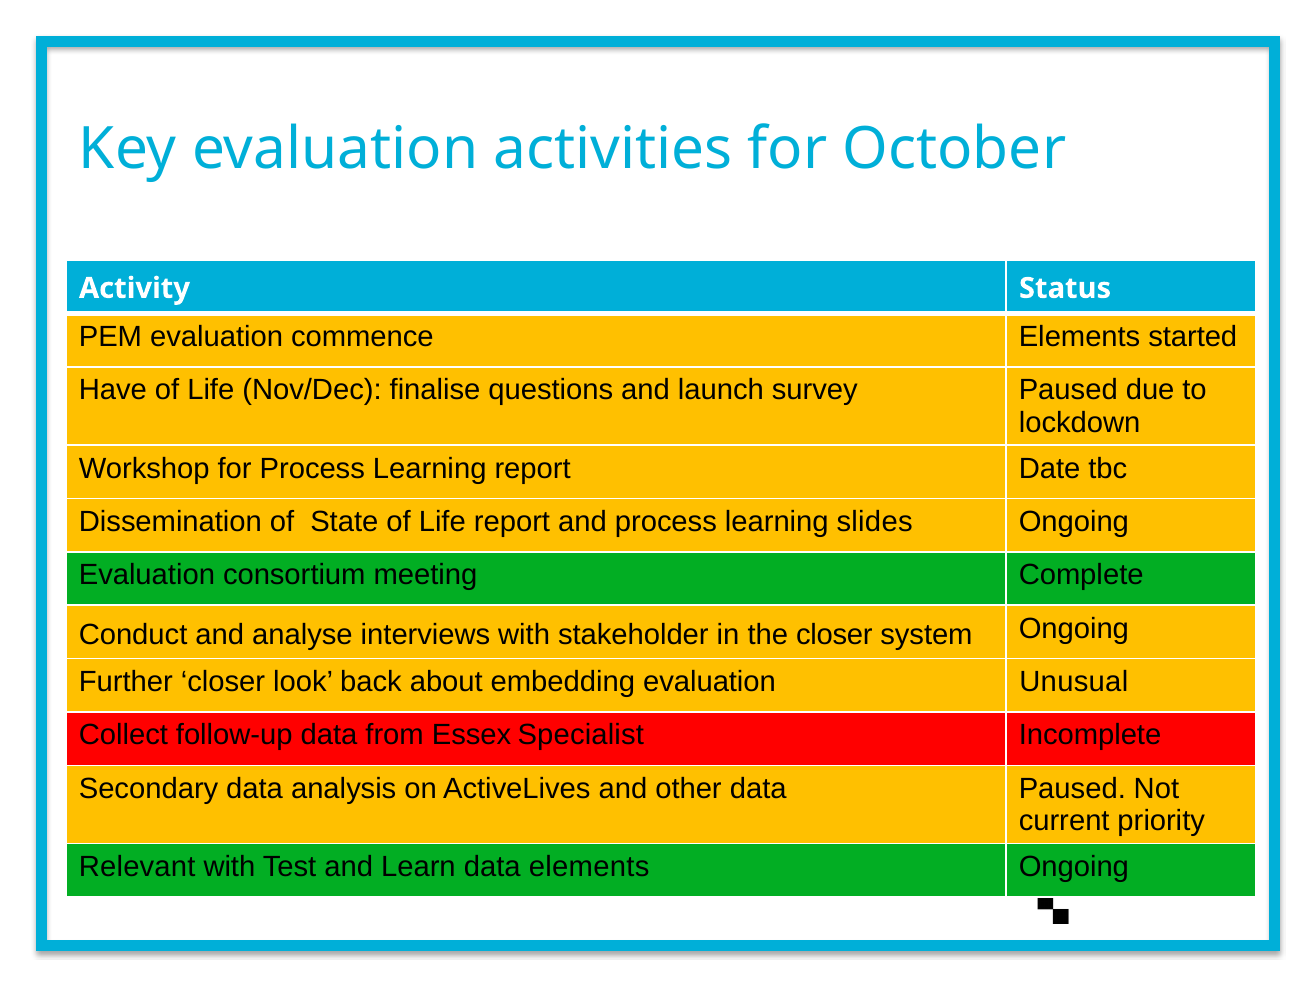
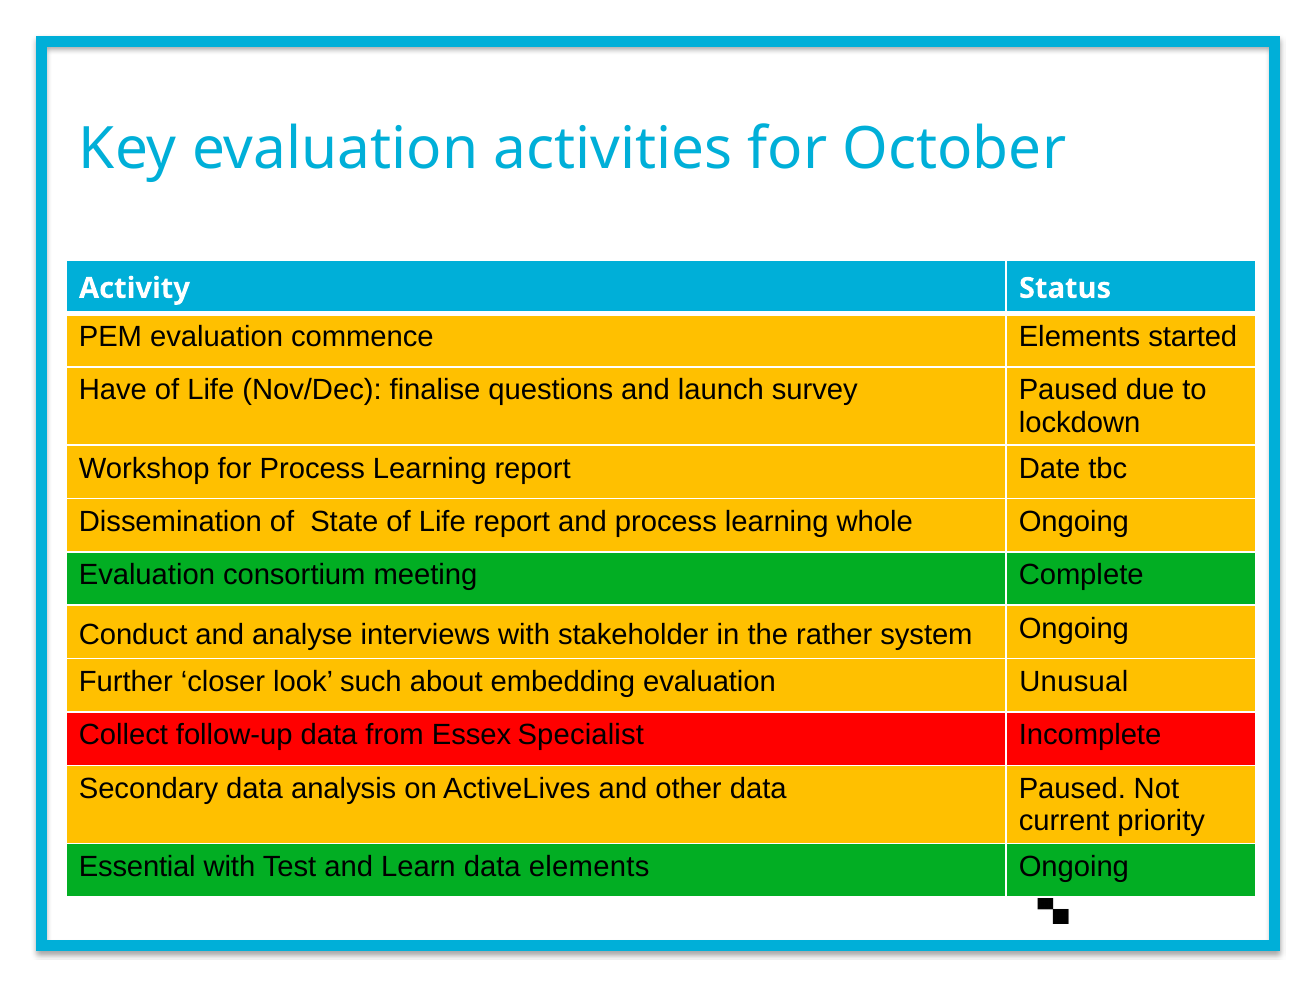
slides: slides -> whole (875, 522)
the closer: closer -> rather (834, 635)
back: back -> such (371, 682)
Relevant: Relevant -> Essential (137, 867)
